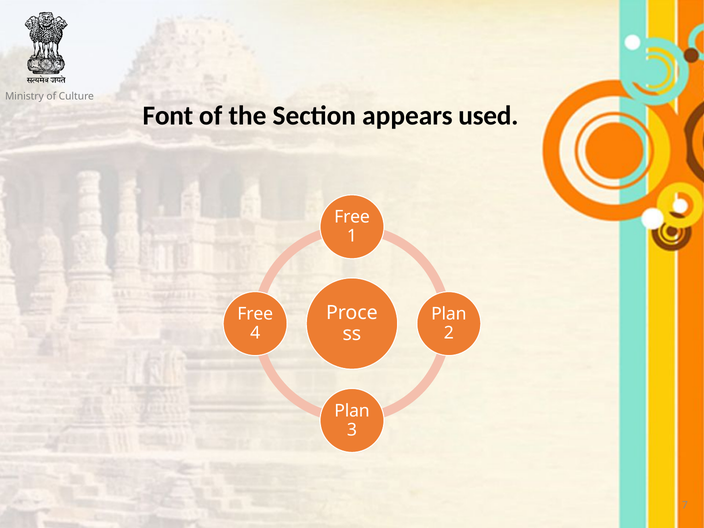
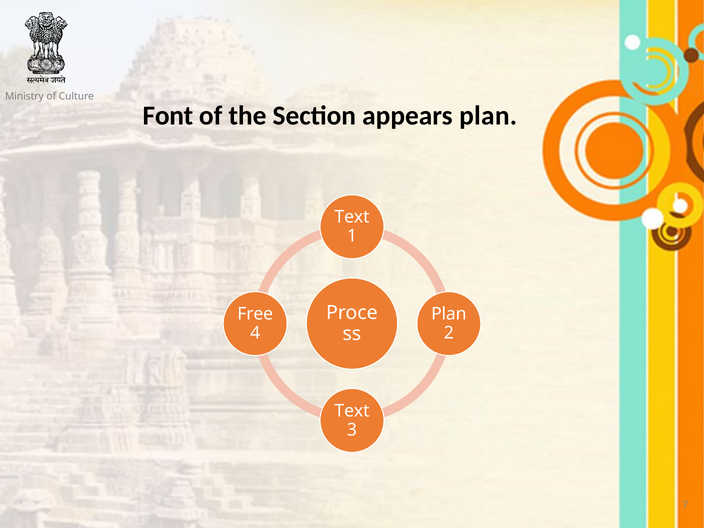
appears used: used -> plan (488, 116)
Free: Free -> Text (352, 217)
Plan: Plan -> Text (352, 411)
